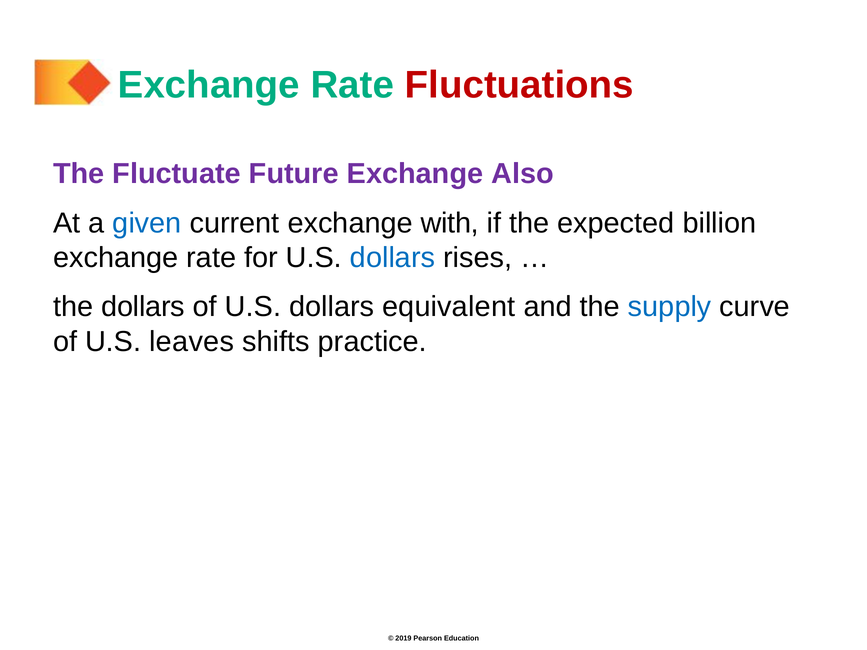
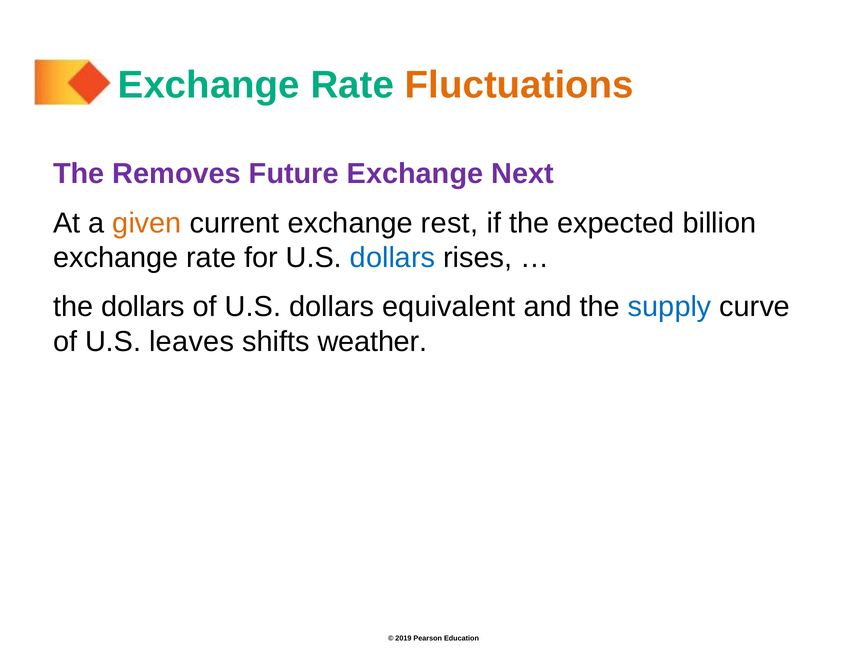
Fluctuations colour: red -> orange (519, 85)
Fluctuate: Fluctuate -> Removes (177, 174)
Also: Also -> Next (523, 174)
given colour: blue -> orange (147, 223)
with: with -> rest (450, 223)
practice: practice -> weather (373, 342)
